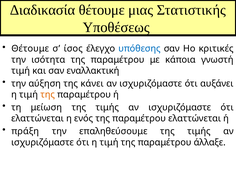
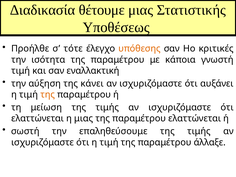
Θέτουμε: Θέτουμε -> Προήλθε (30, 49)
ίσος: ίσος -> τότε (73, 49)
υπόθεσης colour: blue -> orange (139, 49)
η ενός: ενός -> μιας (84, 118)
πράξη: πράξη -> σωστή (25, 131)
